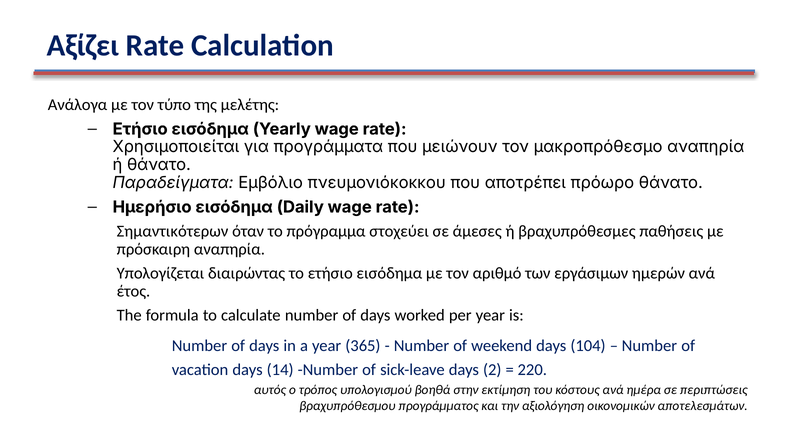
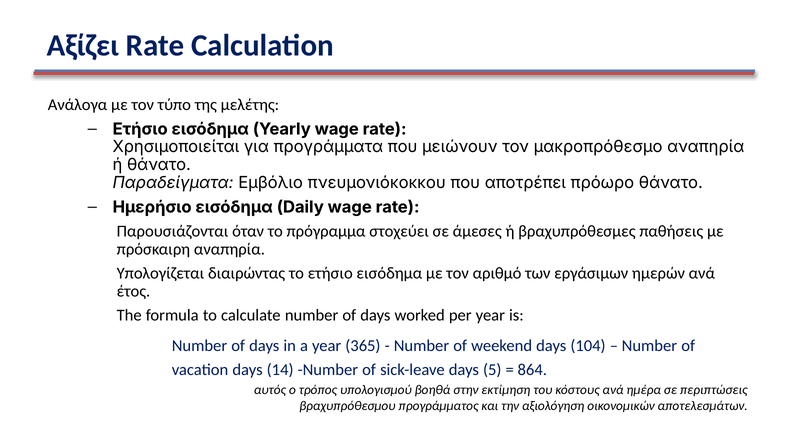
Σημαντικότερων: Σημαντικότερων -> Παρουσιάζονται (173, 231)
2: 2 -> 5 (492, 370)
220: 220 -> 864 (532, 370)
